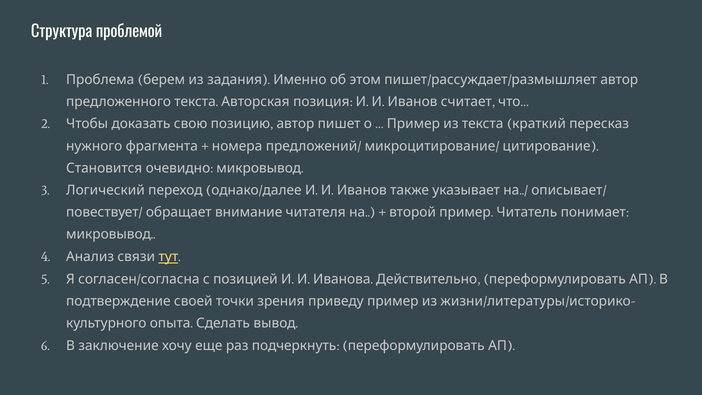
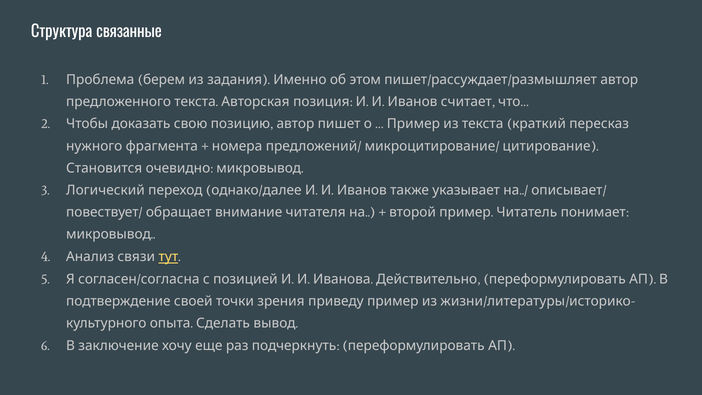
проблемой: проблемой -> связанные (129, 32)
